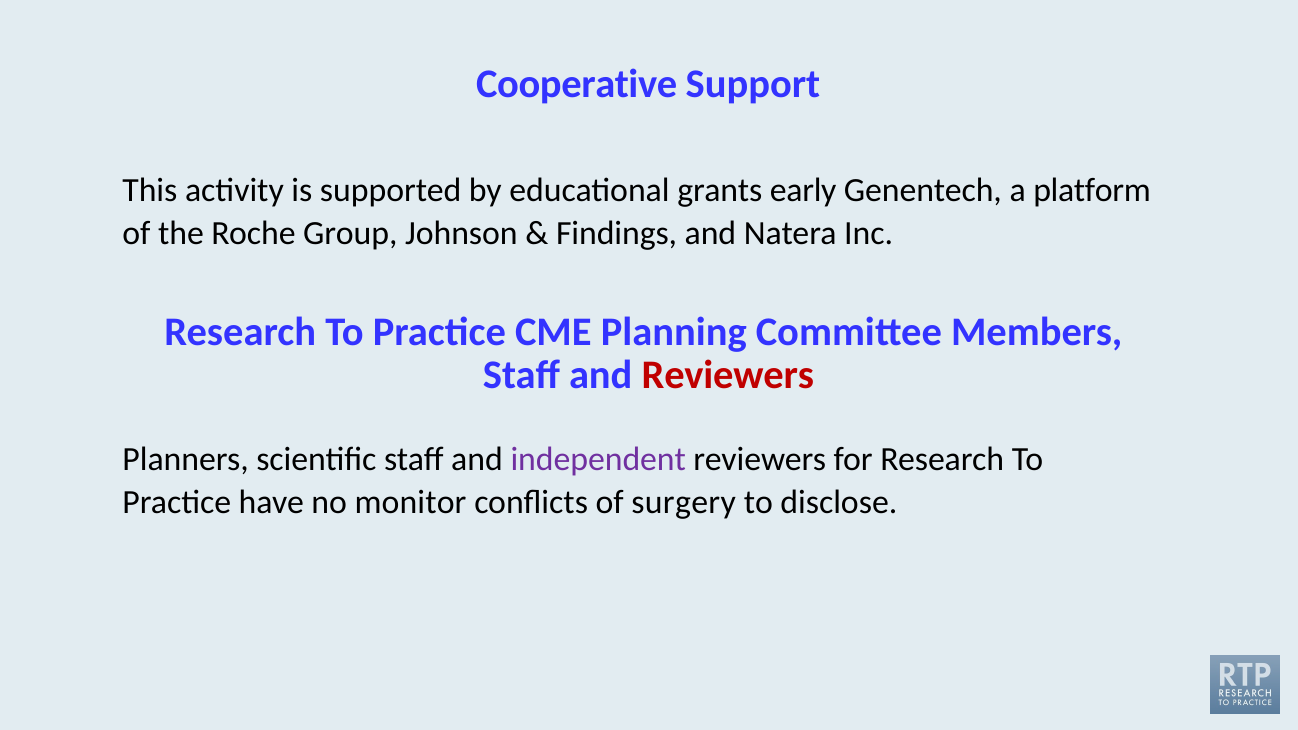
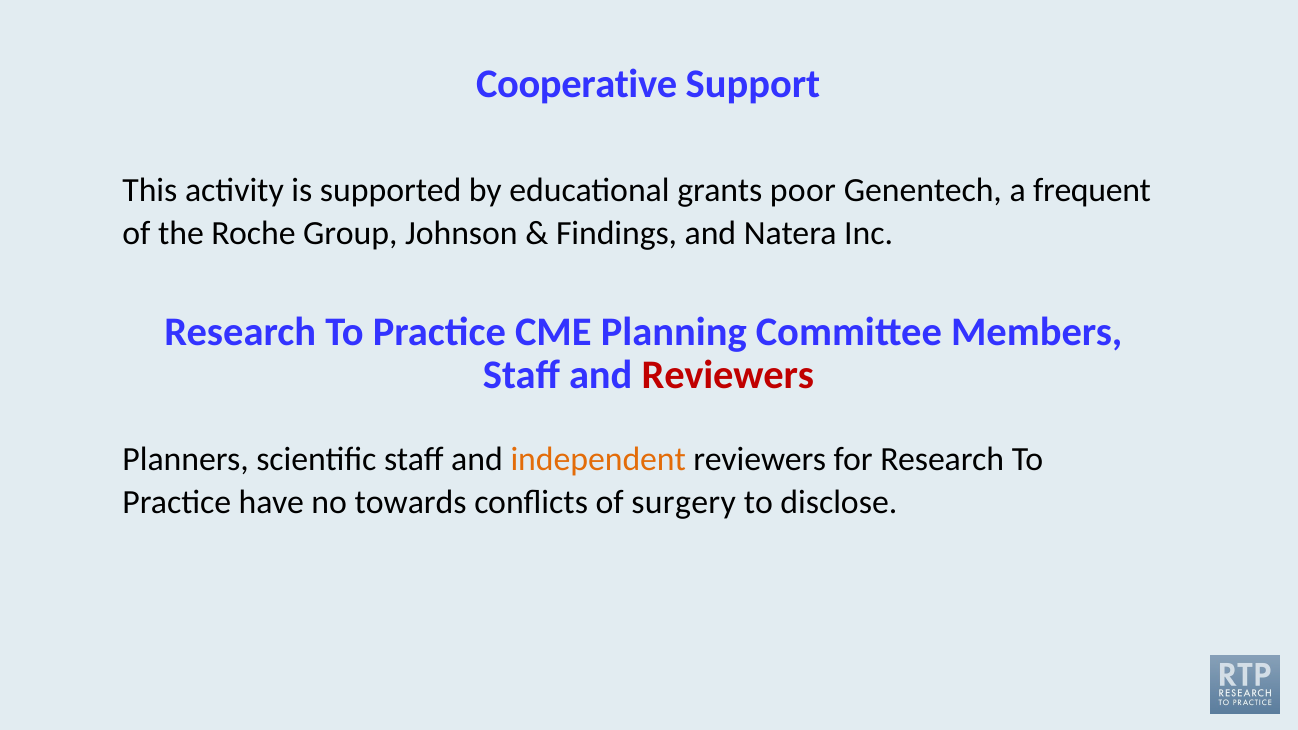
early: early -> poor (803, 190)
platform: platform -> frequent (1092, 190)
independent colour: purple -> orange (598, 460)
monitor: monitor -> towards (411, 502)
